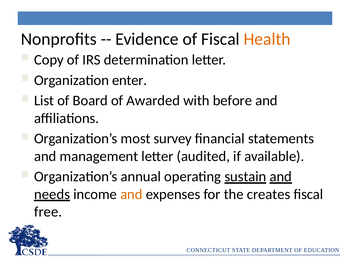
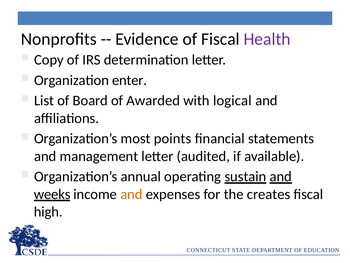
Health colour: orange -> purple (267, 39)
before: before -> logical (232, 100)
survey: survey -> points (173, 138)
needs: needs -> weeks (52, 194)
free: free -> high (48, 211)
